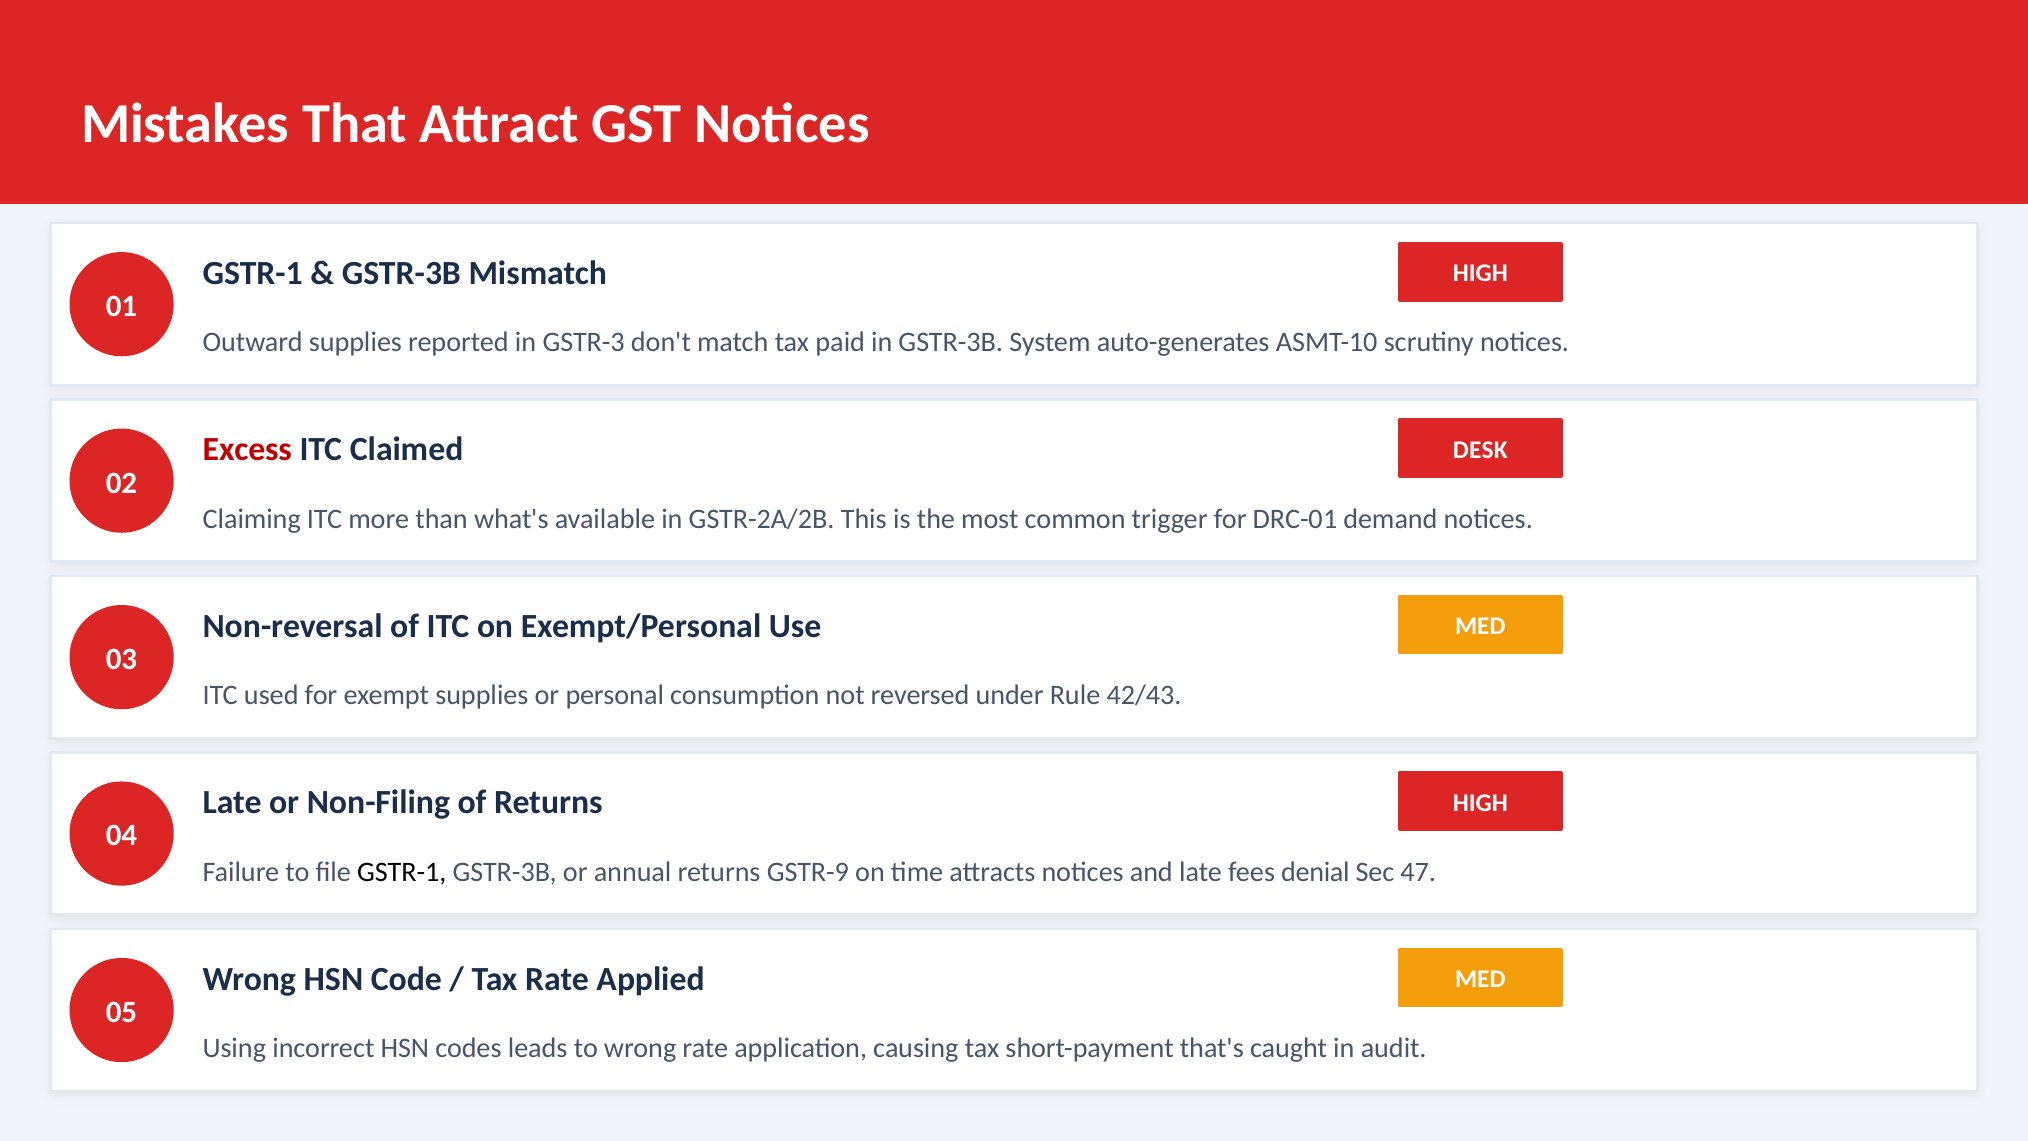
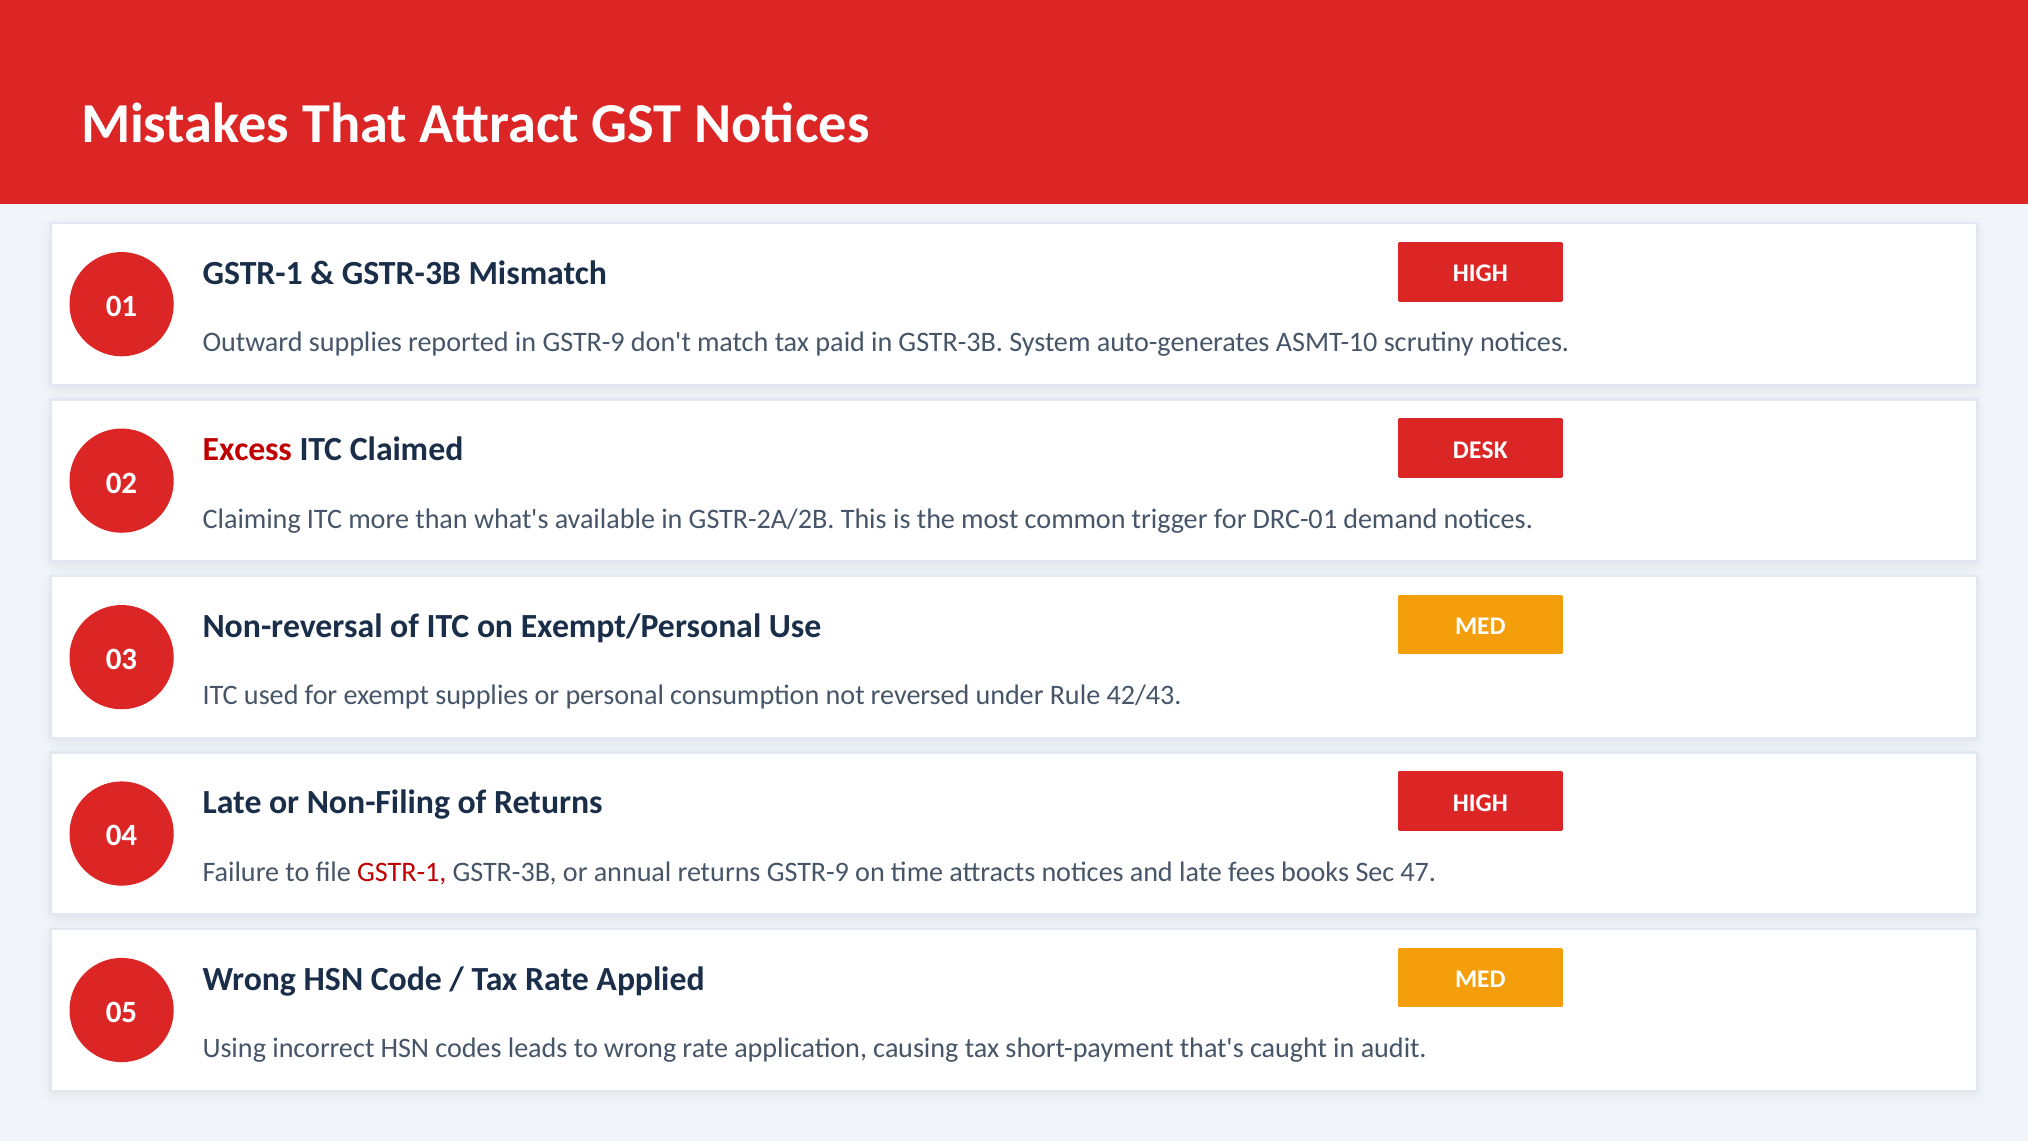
in GSTR-3: GSTR-3 -> GSTR-9 (584, 343)
GSTR-1 colour: black -> red (402, 872)
denial: denial -> books (1315, 872)
